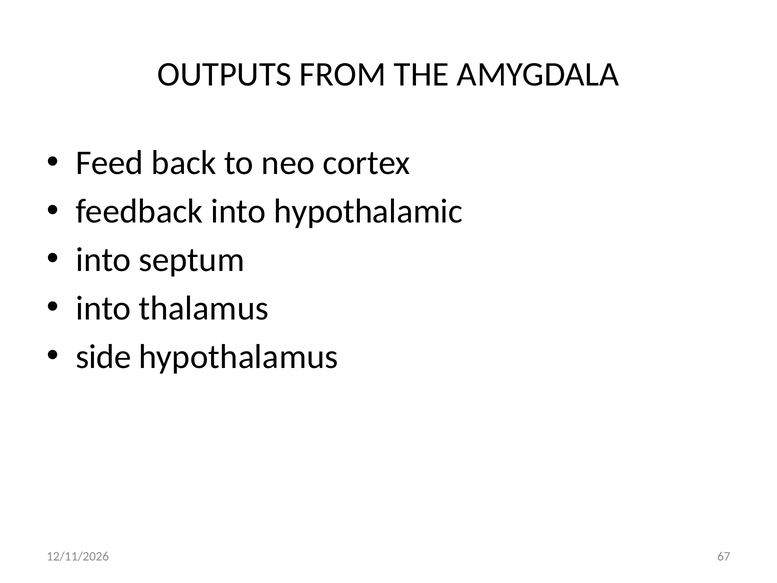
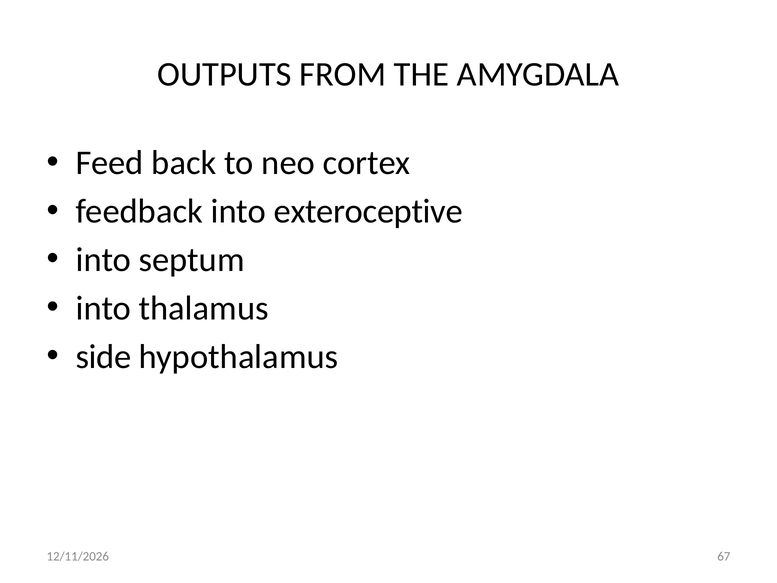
hypothalamic: hypothalamic -> exteroceptive (368, 211)
